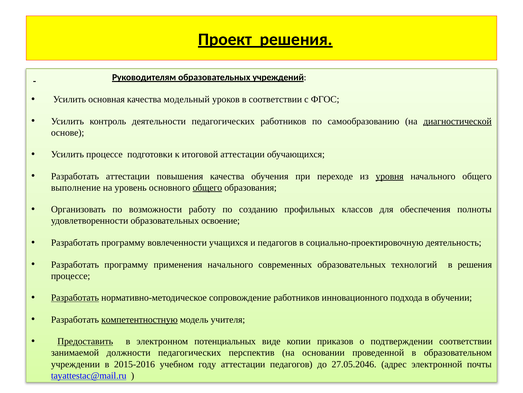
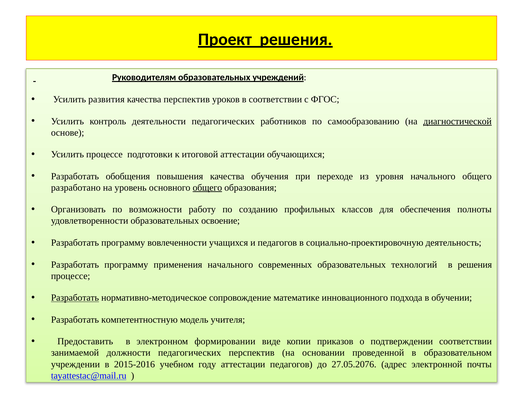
основная: основная -> развития (106, 99)
качества модельный: модельный -> перспектив (187, 99)
Разработать аттестации: аттестации -> обобщения (128, 176)
уровня underline: present -> none (390, 176)
выполнение: выполнение -> разработано (76, 187)
сопровождение работников: работников -> математике (296, 297)
компетентностную underline: present -> none (139, 319)
Предоставить underline: present -> none (85, 341)
потенциальных: потенциальных -> формировании (225, 341)
27.05.2046: 27.05.2046 -> 27.05.2076 (354, 364)
